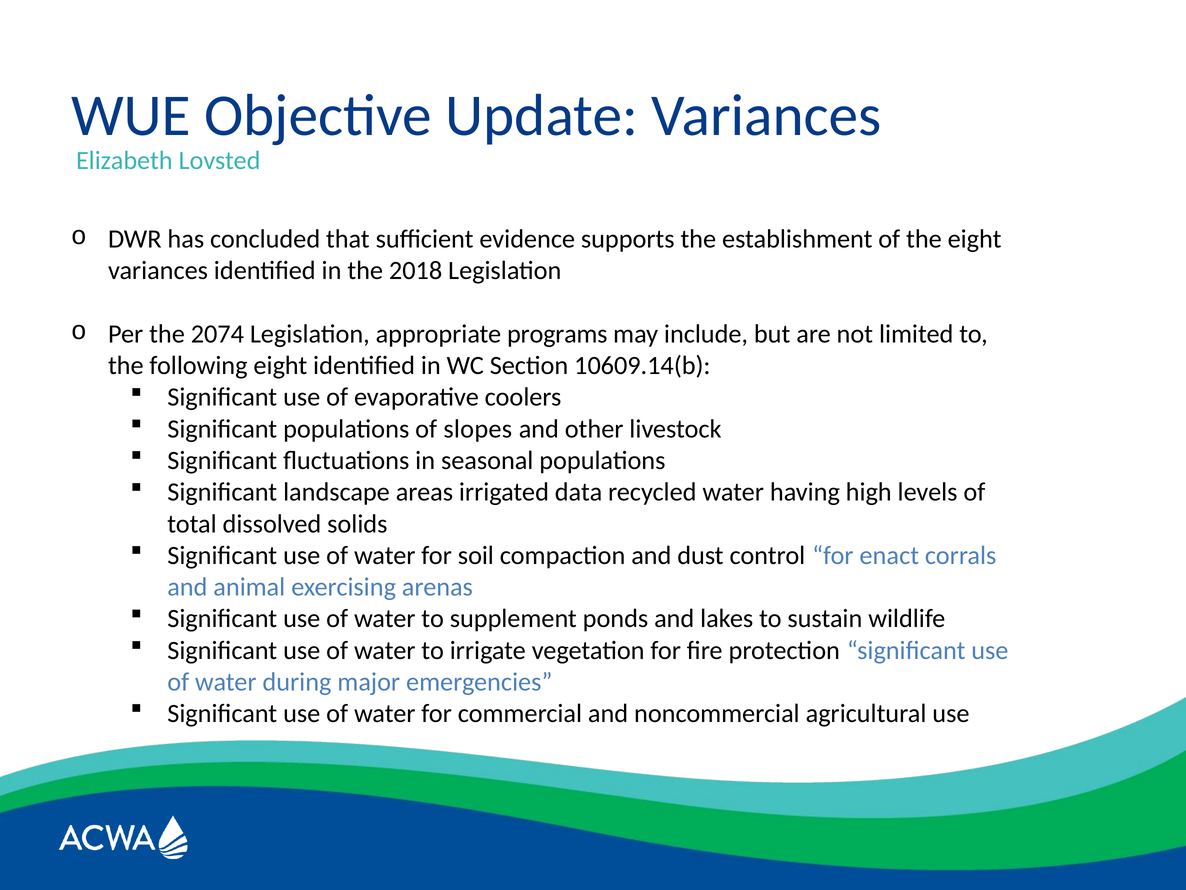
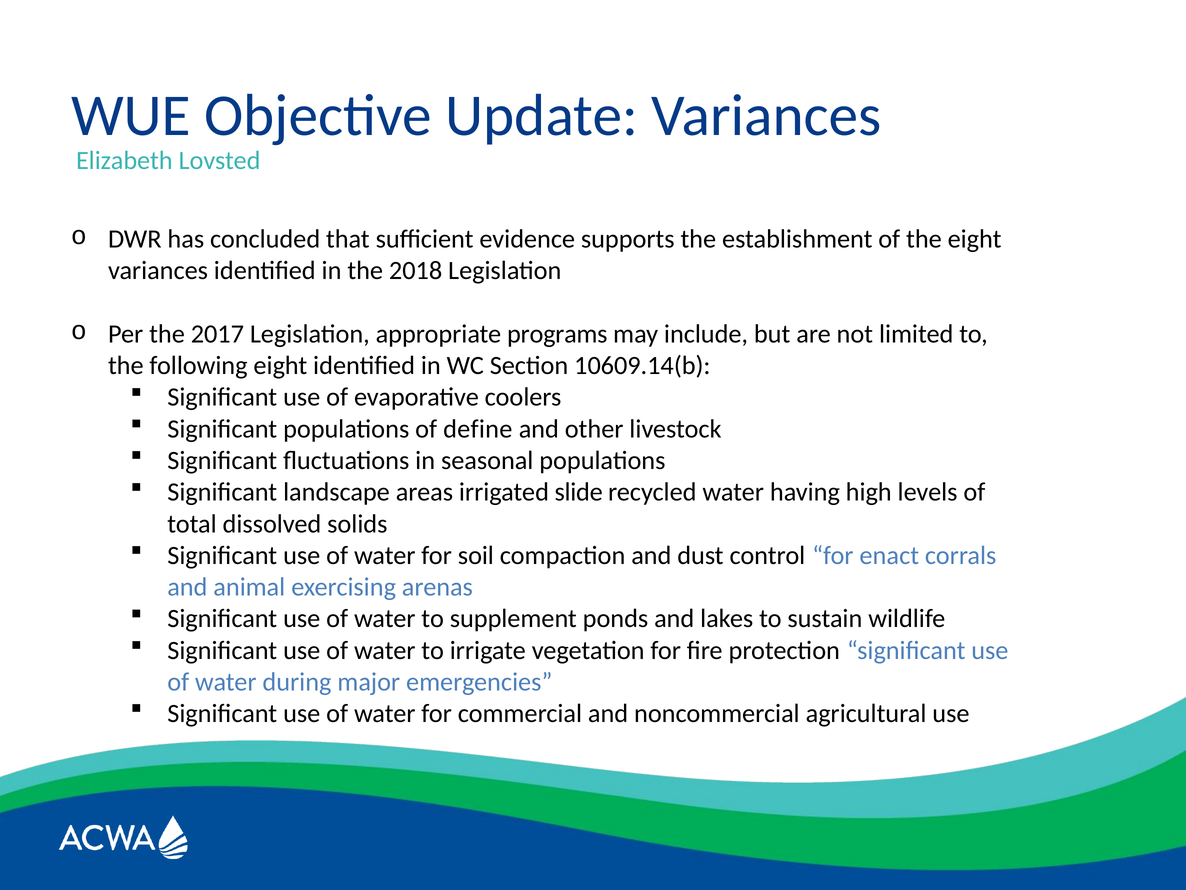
2074: 2074 -> 2017 (217, 334)
slopes: slopes -> define (478, 429)
data: data -> slide (579, 492)
